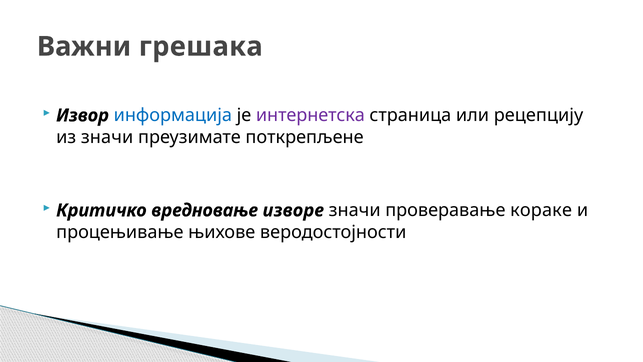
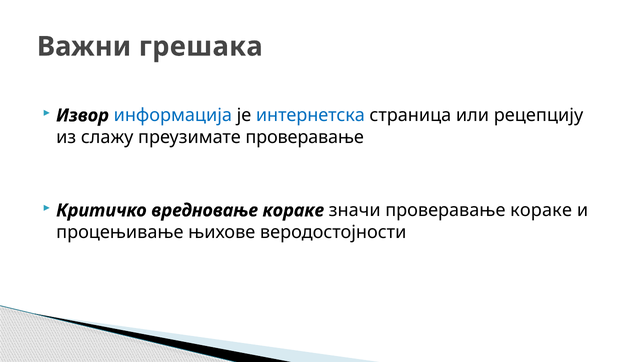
интернетска colour: purple -> blue (310, 115)
из значи: значи -> слажу (107, 137)
преузимате поткрепљене: поткрепљене -> проверавање (305, 137)
вредновање изворе: изворе -> кораке (293, 210)
